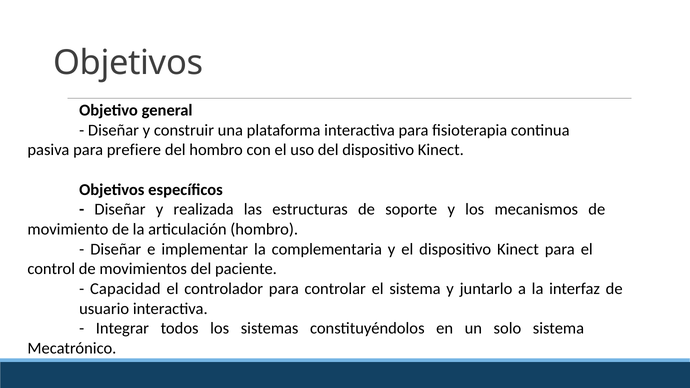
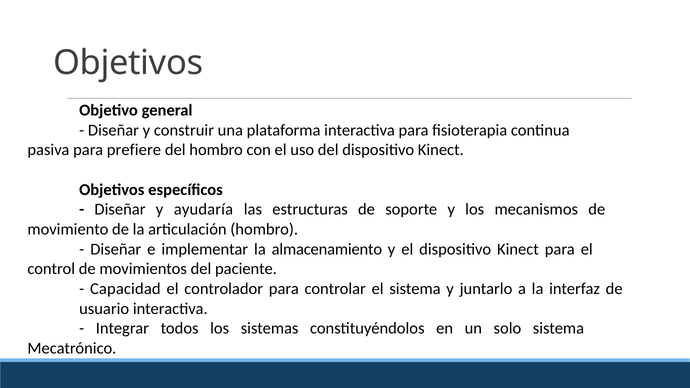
realizada: realizada -> ayudaría (203, 210)
complementaria: complementaria -> almacenamiento (327, 249)
